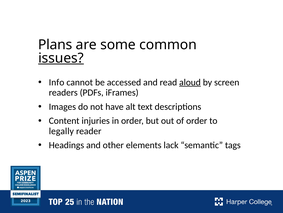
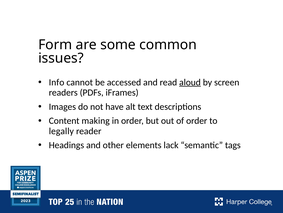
Plans: Plans -> Form (55, 45)
issues underline: present -> none (61, 58)
injuries: injuries -> making (96, 120)
